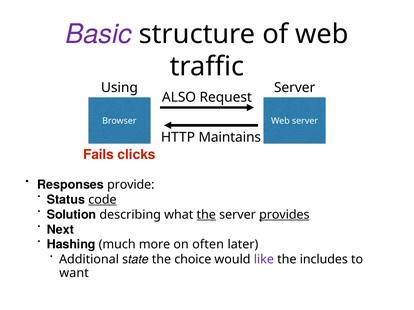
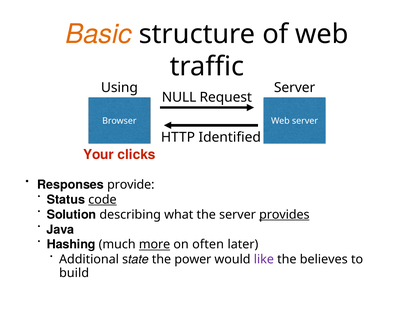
Basic colour: purple -> orange (99, 34)
ALSO: ALSO -> NULL (179, 97)
Maintains: Maintains -> Identified (230, 138)
Fails: Fails -> Your (98, 155)
the underline: present -> none (206, 215)
Next: Next -> Java (60, 230)
more underline: none -> present (155, 245)
choice: choice -> power (193, 260)
includes: includes -> believes (324, 260)
want: want -> build (74, 273)
